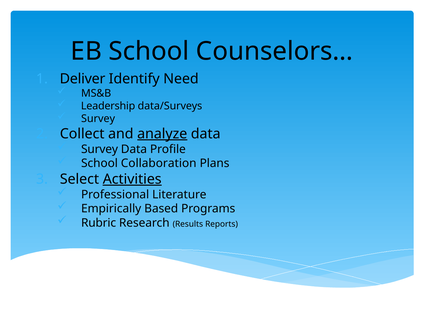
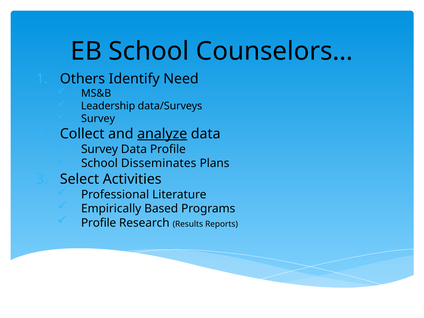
Deliver: Deliver -> Others (82, 79)
Collaboration: Collaboration -> Disseminates (159, 163)
Activities underline: present -> none (132, 179)
Rubric: Rubric -> Profile (99, 223)
